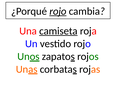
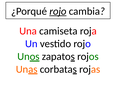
camiseta underline: present -> none (58, 31)
